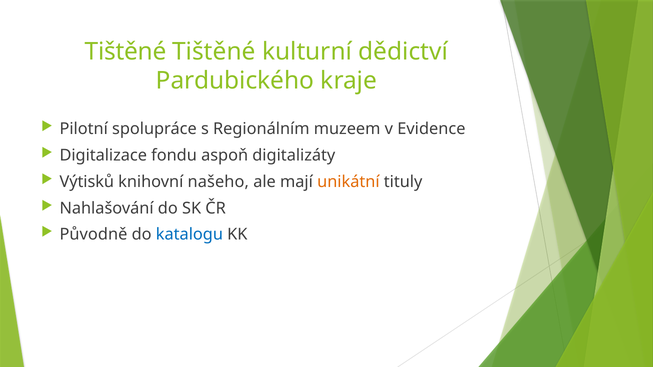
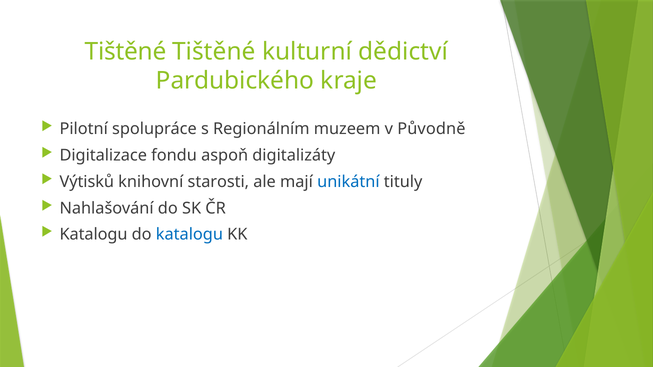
Evidence: Evidence -> Původně (431, 129)
našeho: našeho -> starosti (218, 182)
unikátní colour: orange -> blue (348, 182)
Původně: Původně -> Katalogu (94, 235)
